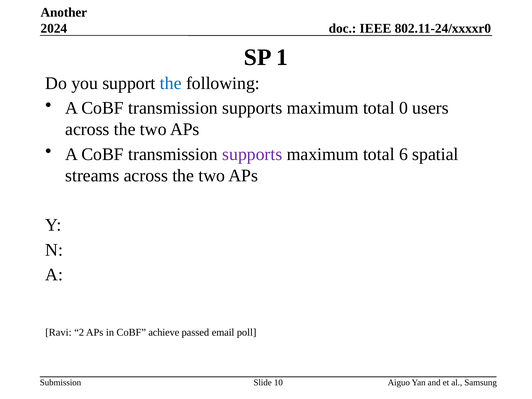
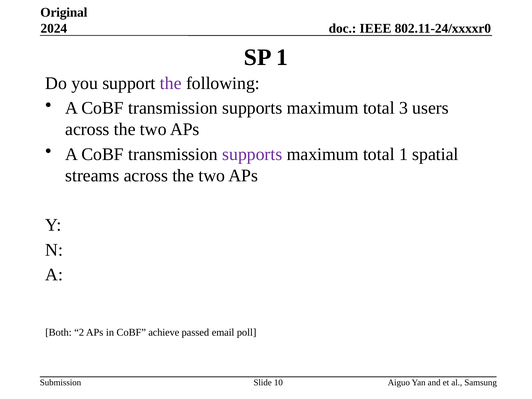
Another: Another -> Original (64, 12)
the colour: blue -> purple (171, 83)
0: 0 -> 3 (403, 108)
total 6: 6 -> 1 (403, 154)
Ravi: Ravi -> Both (58, 332)
